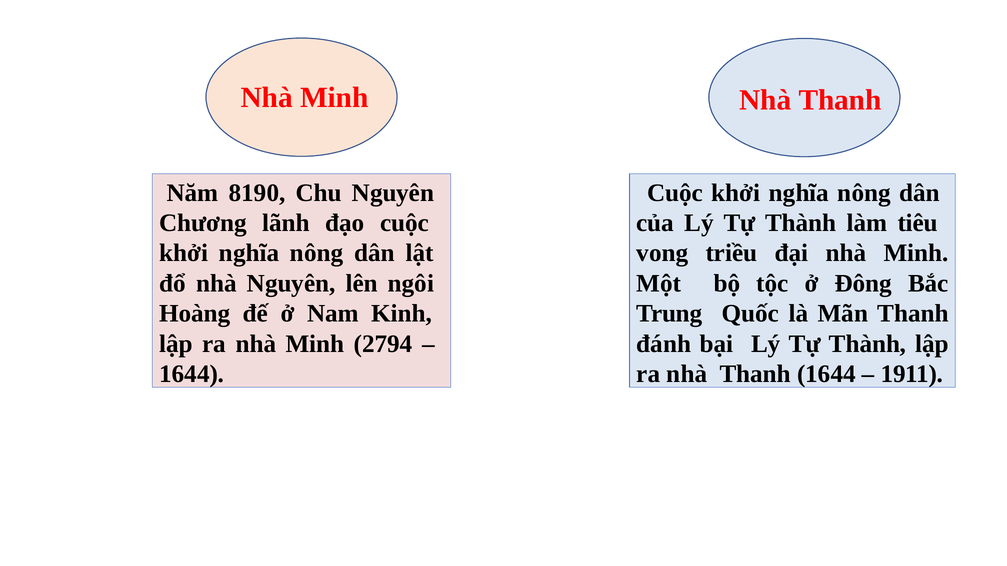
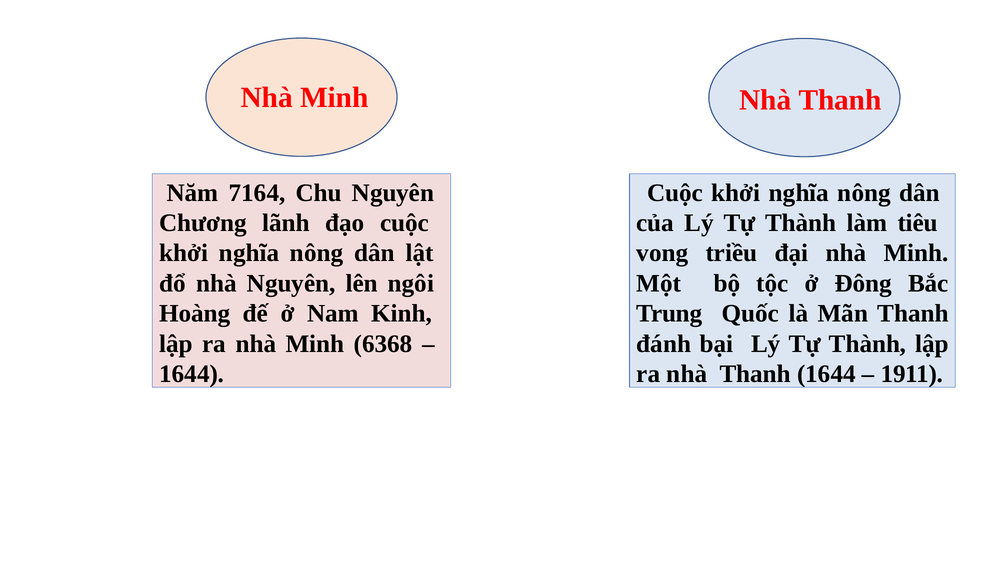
8190: 8190 -> 7164 (257, 193)
2794: 2794 -> 6368 (383, 344)
